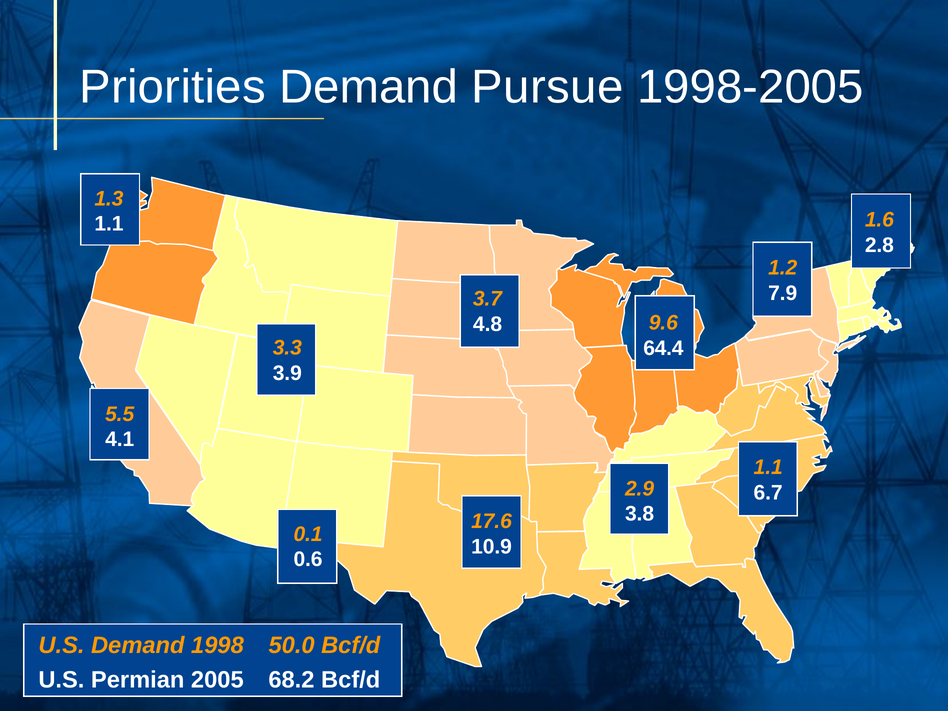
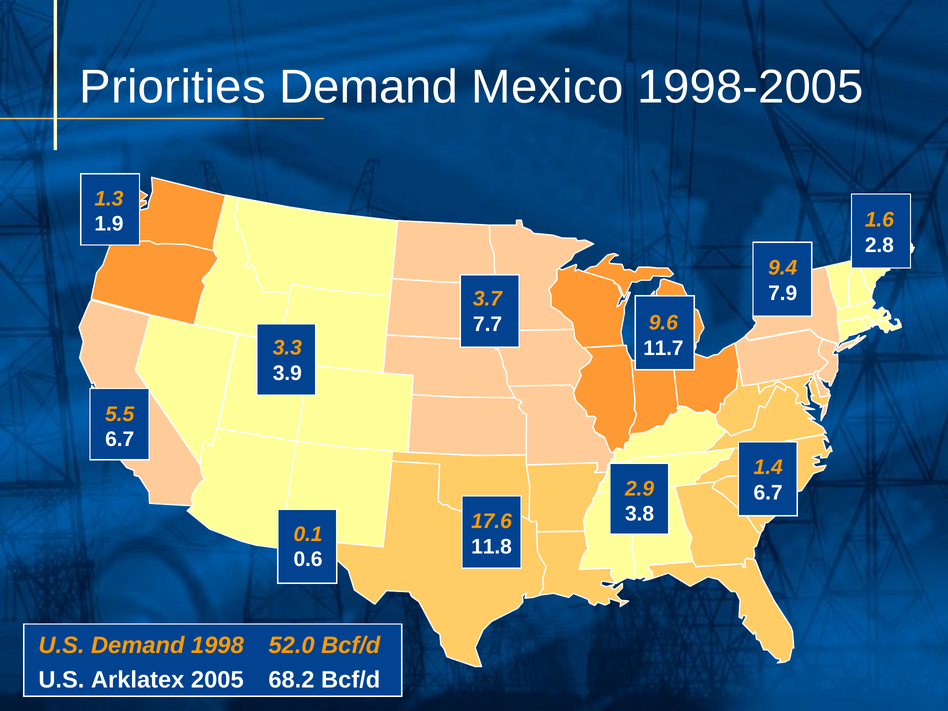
Pursue: Pursue -> Mexico (547, 87)
1.1: 1.1 -> 1.9 (109, 224)
1.2: 1.2 -> 9.4 (783, 268)
4.8: 4.8 -> 7.7 (488, 324)
64.4: 64.4 -> 11.7 (663, 348)
4.1: 4.1 -> 6.7 (120, 439)
1.1: 1.1 -> 1.4 (768, 467)
10.9: 10.9 -> 11.8 (492, 547)
50.0: 50.0 -> 52.0 (292, 646)
Permian: Permian -> Arklatex (138, 680)
